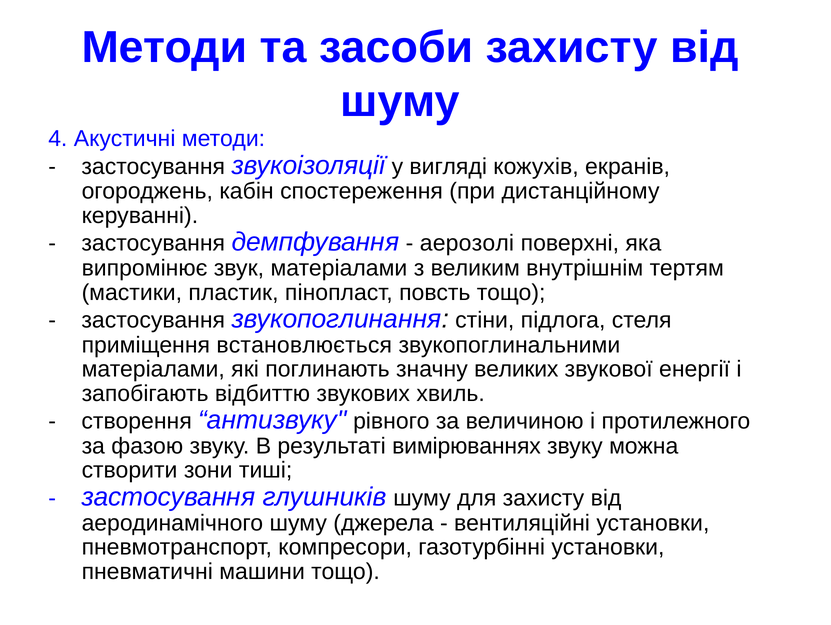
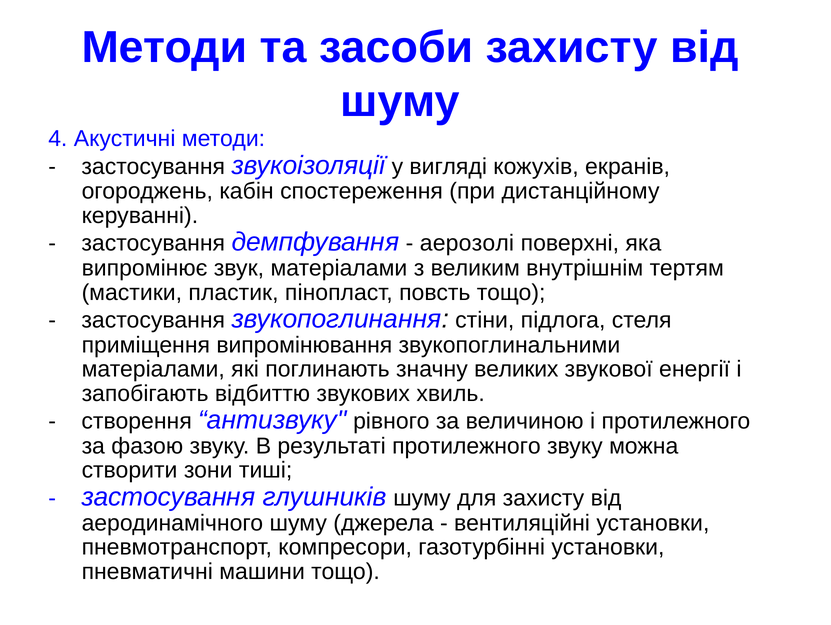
встановлюється: встановлюється -> випромінювання (304, 345)
результаті вимірюваннях: вимірюваннях -> протилежного (466, 446)
